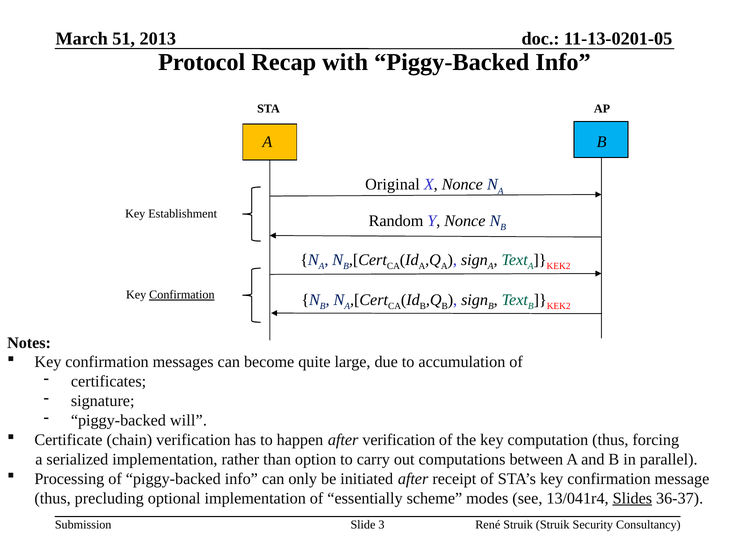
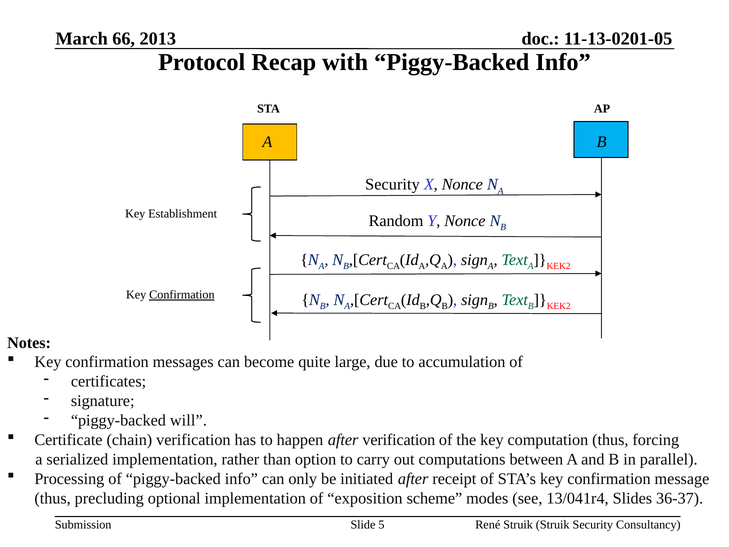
51: 51 -> 66 (124, 39)
Original: Original -> Security (392, 185)
essentially: essentially -> exposition (365, 498)
Slides underline: present -> none (632, 498)
3: 3 -> 5 (382, 524)
